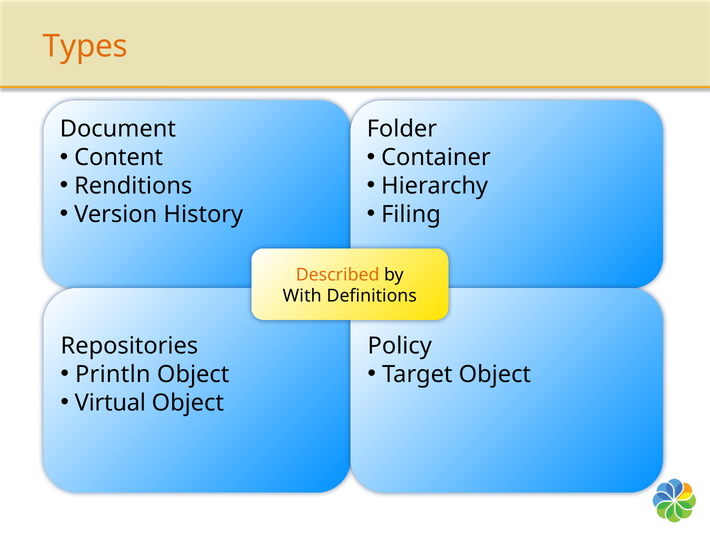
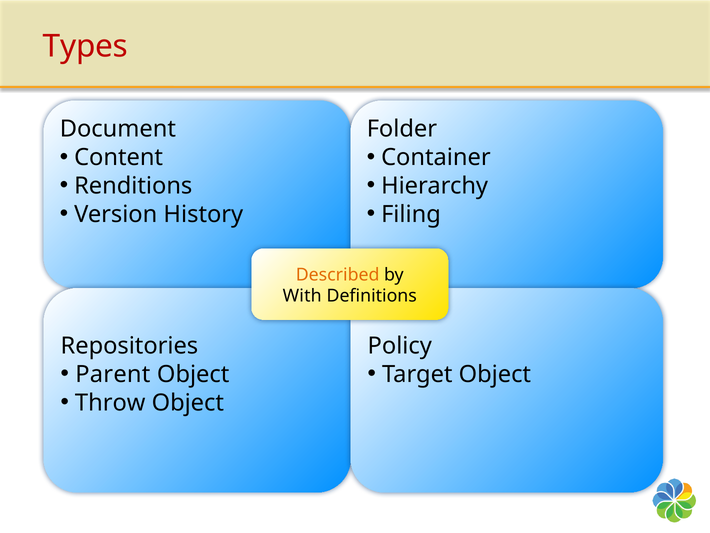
Types colour: orange -> red (85, 46)
Println: Println -> Parent (113, 374)
Virtual: Virtual -> Throw (110, 402)
